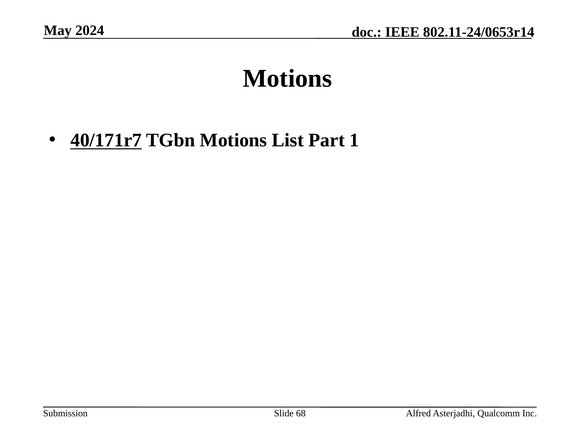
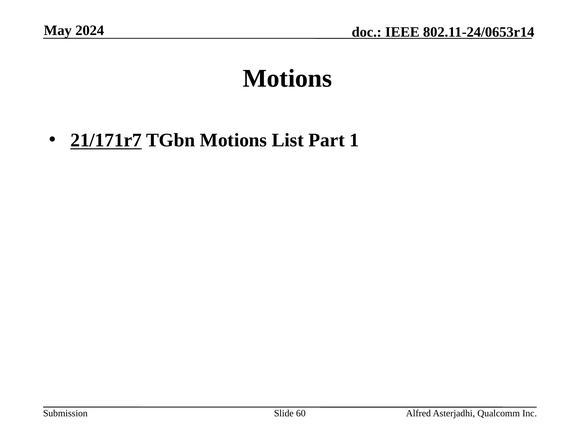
40/171r7: 40/171r7 -> 21/171r7 (106, 140)
68: 68 -> 60 (301, 414)
